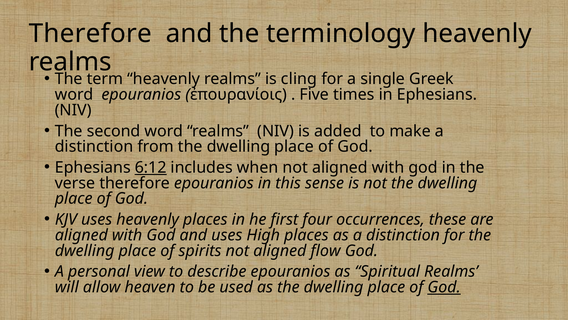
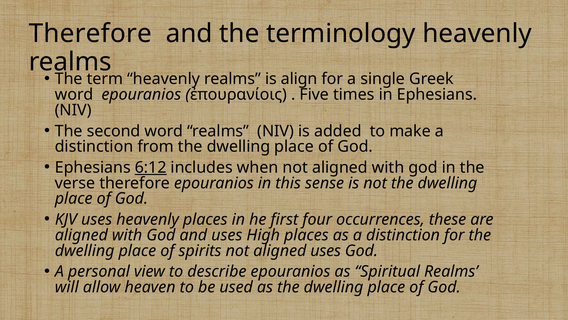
cling: cling -> align (299, 79)
aligned flow: flow -> uses (326, 250)
God underline: present -> none (444, 287)
